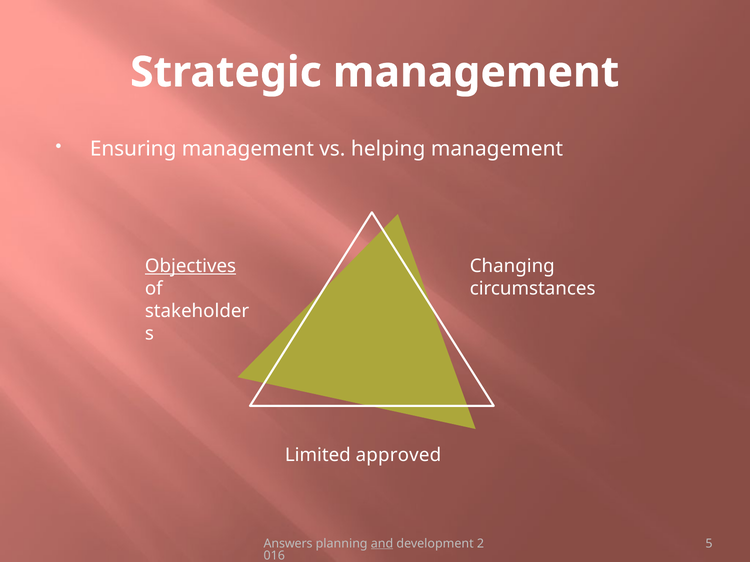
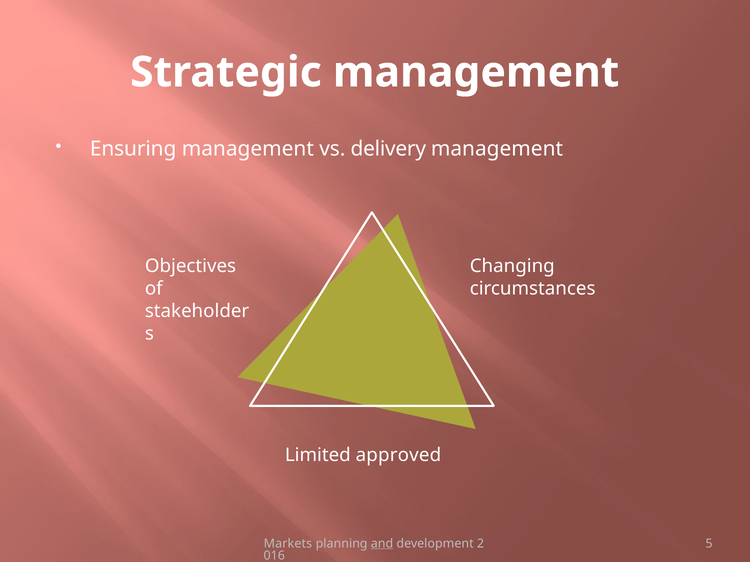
helping: helping -> delivery (388, 149)
Objectives underline: present -> none (190, 266)
Answers: Answers -> Markets (288, 544)
